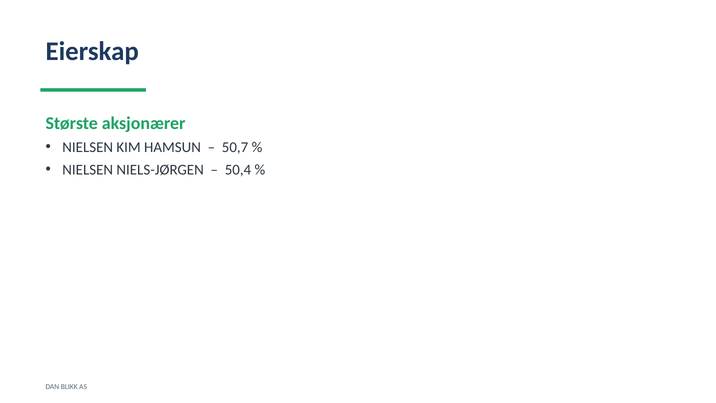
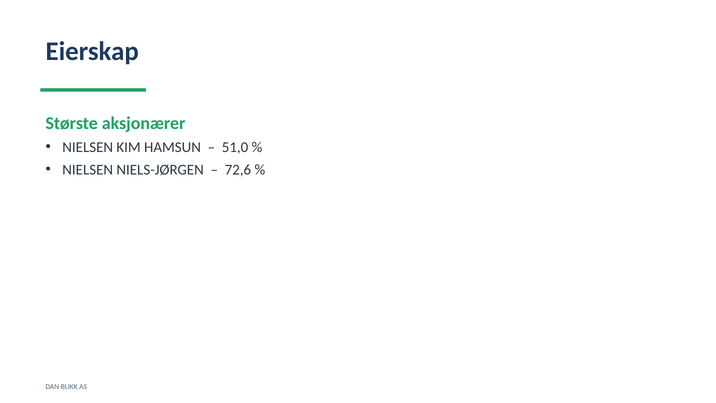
50,7: 50,7 -> 51,0 (235, 147)
50,4: 50,4 -> 72,6 (238, 170)
